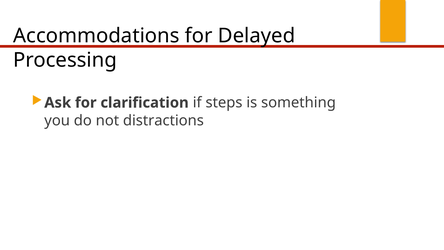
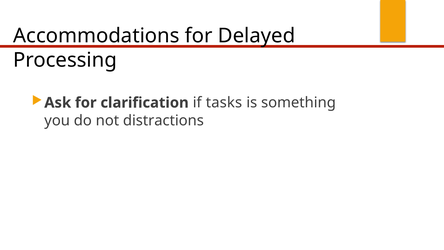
steps: steps -> tasks (224, 103)
